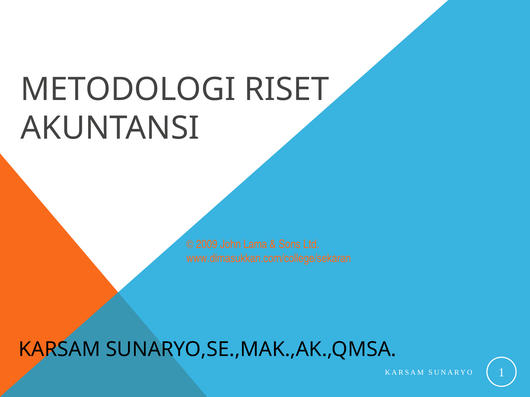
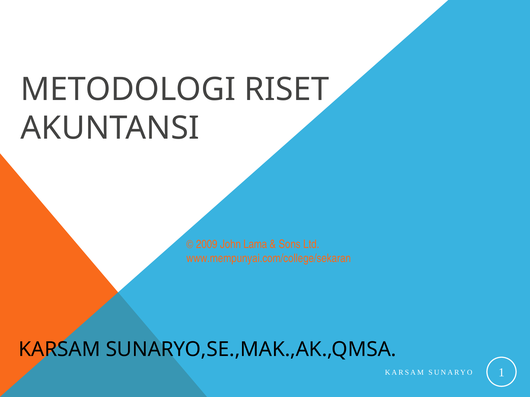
www.dimasukkan.com/college/sekaran: www.dimasukkan.com/college/sekaran -> www.mempunyai.com/college/sekaran (269, 259)
